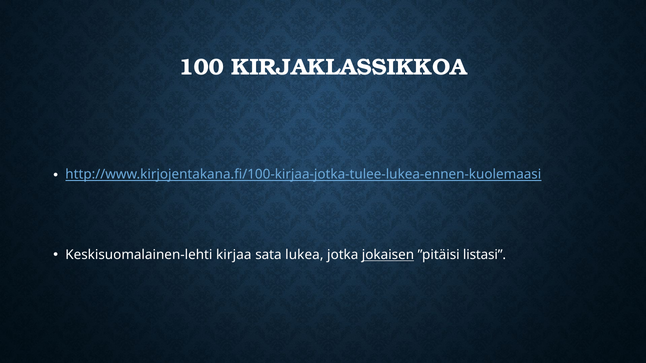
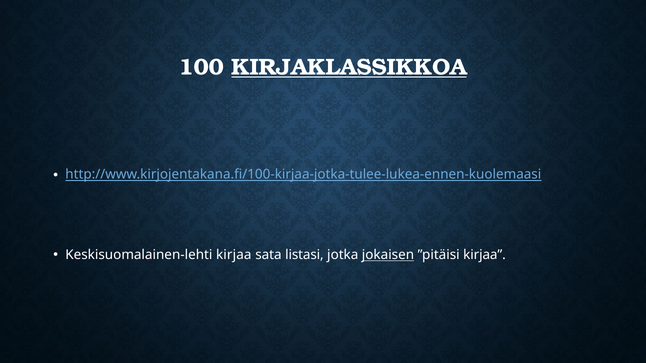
KIRJAKLASSIKKOA underline: none -> present (349, 67)
lukea: lukea -> listasi (304, 255)
”pitäisi listasi: listasi -> kirjaa (484, 255)
